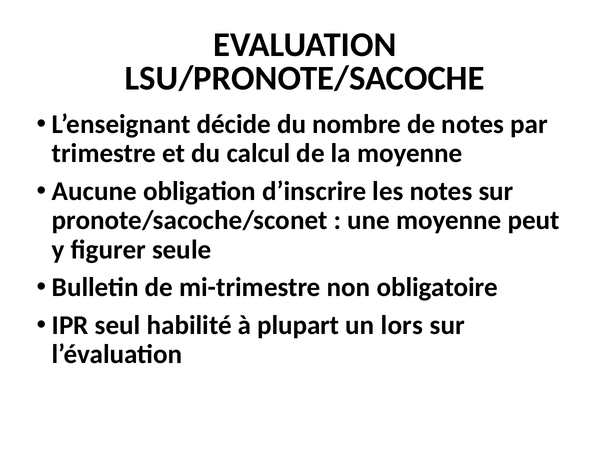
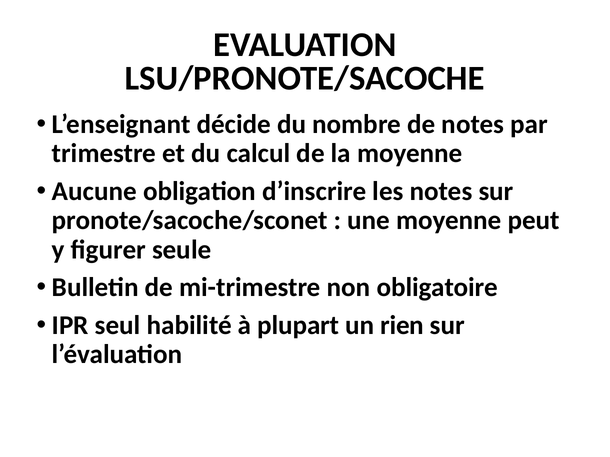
lors: lors -> rien (402, 326)
